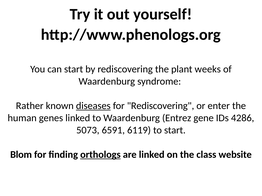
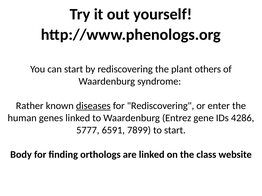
weeks: weeks -> others (208, 69)
5073: 5073 -> 5777 (88, 130)
6119: 6119 -> 7899 (139, 130)
Blom: Blom -> Body (21, 155)
orthologs underline: present -> none (100, 155)
